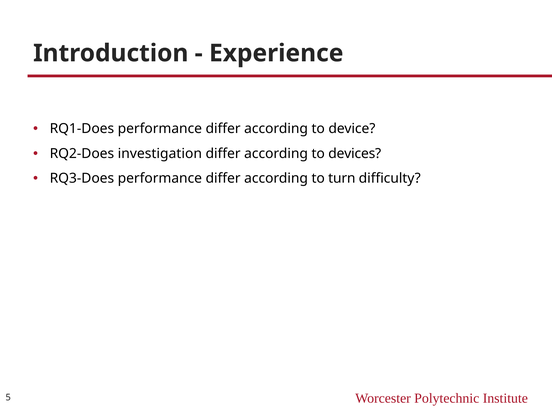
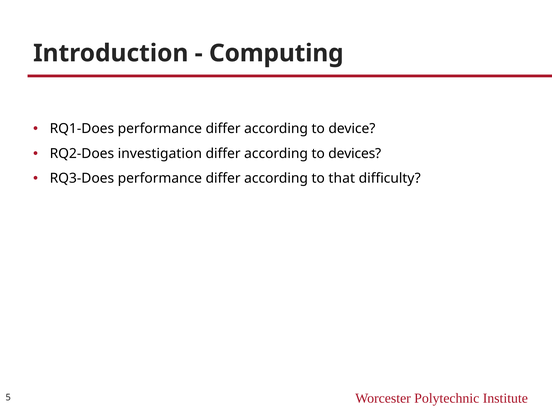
Experience: Experience -> Computing (276, 53)
turn: turn -> that (342, 178)
